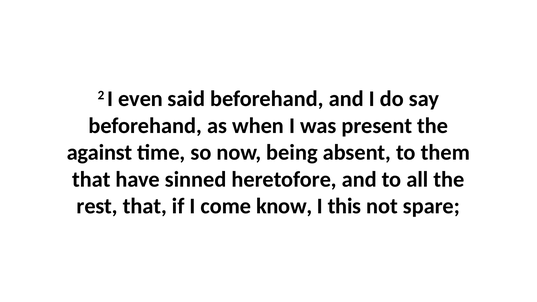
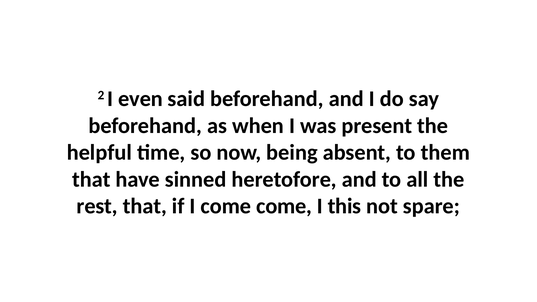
against: against -> helpful (99, 153)
come know: know -> come (284, 206)
